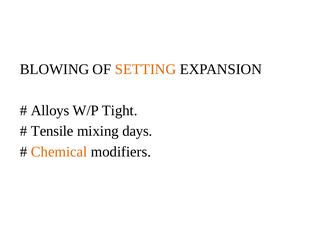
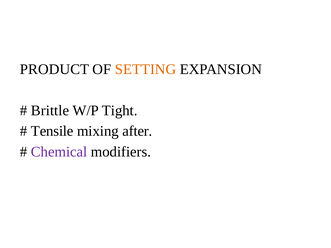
BLOWING: BLOWING -> PRODUCT (55, 69)
Alloys: Alloys -> Brittle (50, 111)
days: days -> after (137, 131)
Chemical colour: orange -> purple (59, 152)
